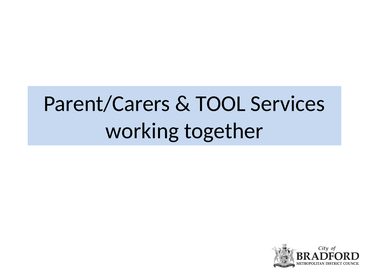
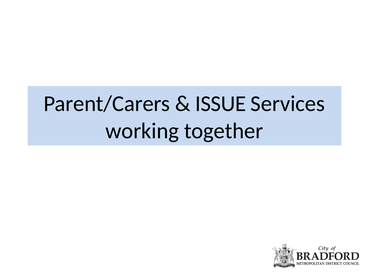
TOOL: TOOL -> ISSUE (221, 104)
